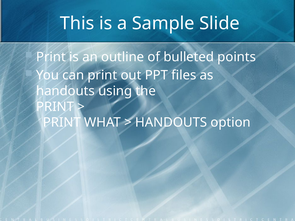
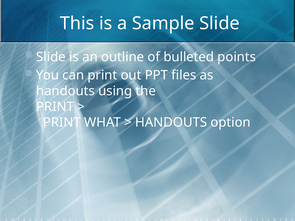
Print: Print -> Slide (51, 57)
